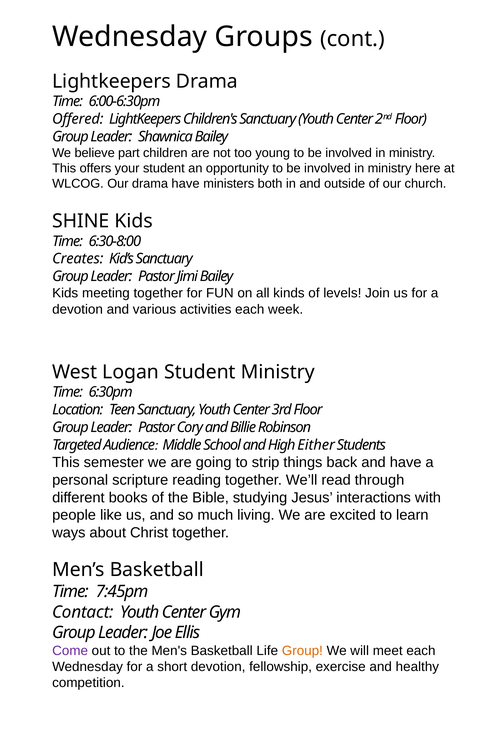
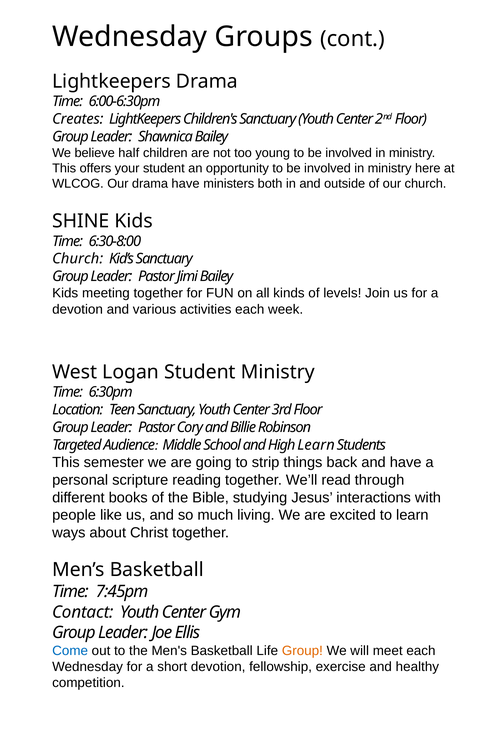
Offered: Offered -> Creates (78, 119)
part: part -> half (129, 153)
Creates: Creates -> Church (78, 259)
High Either: Either -> Learn (316, 445)
Come colour: purple -> blue (70, 650)
